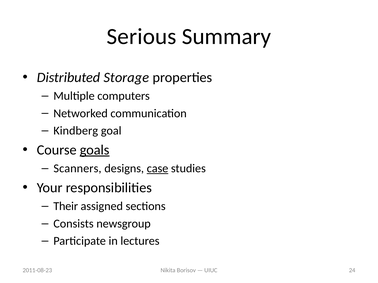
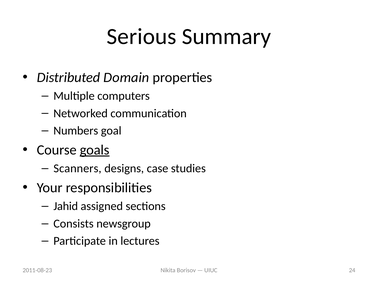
Storage: Storage -> Domain (126, 78)
Kindberg: Kindberg -> Numbers (76, 131)
case underline: present -> none (158, 169)
Their: Their -> Jahid (66, 207)
